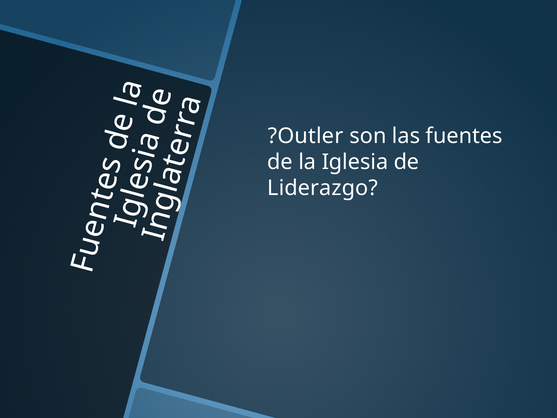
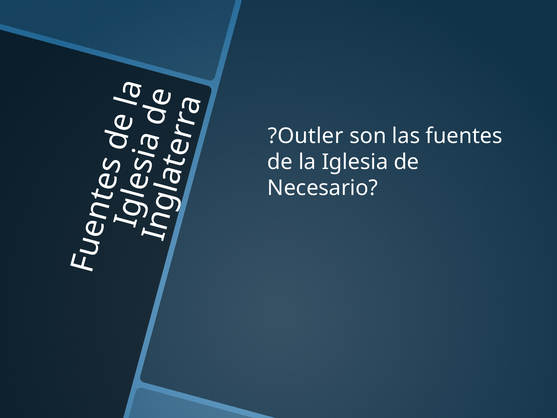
Liderazgo: Liderazgo -> Necesario (323, 188)
